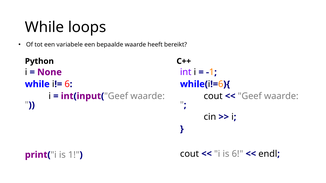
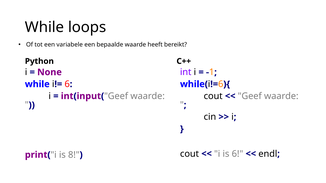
is 1: 1 -> 8 (74, 155)
